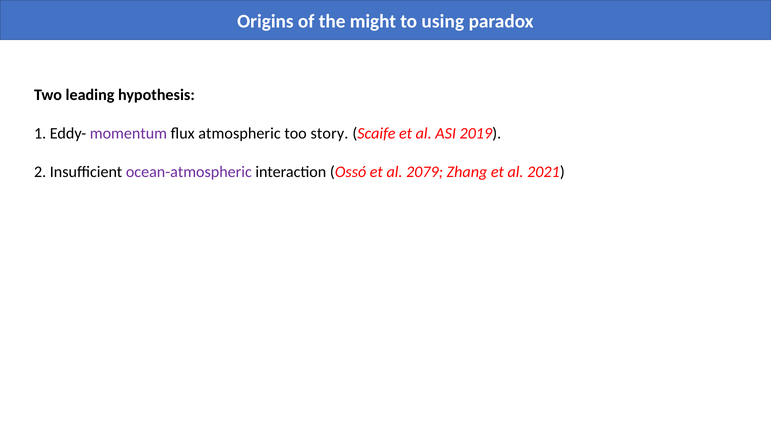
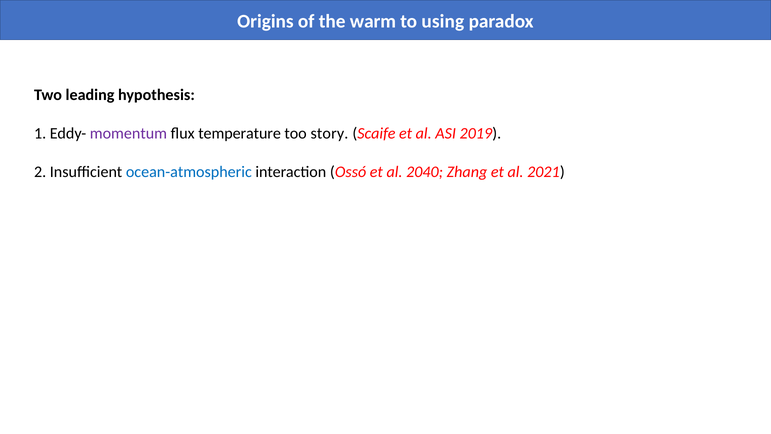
might: might -> warm (373, 21)
atmospheric: atmospheric -> temperature (240, 133)
ocean-atmospheric colour: purple -> blue (189, 172)
2079: 2079 -> 2040 (425, 172)
